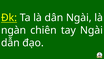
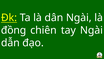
ngàn: ngàn -> đồng (14, 30)
